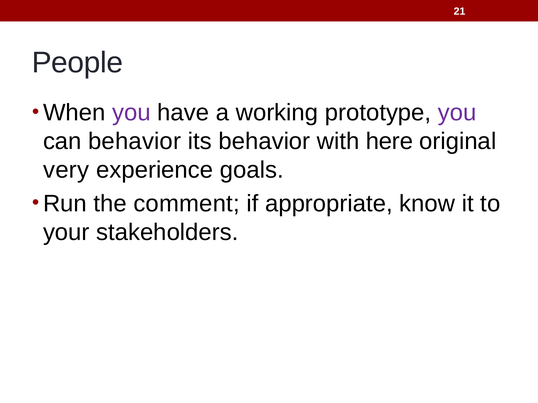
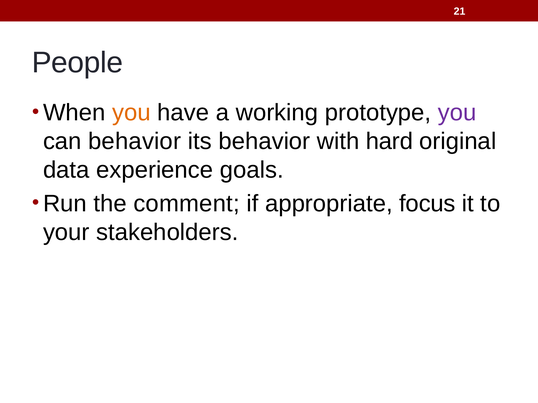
you colour: purple -> orange (131, 113)
here: here -> hard (389, 142)
very: very -> data (66, 170)
know: know -> focus (427, 204)
